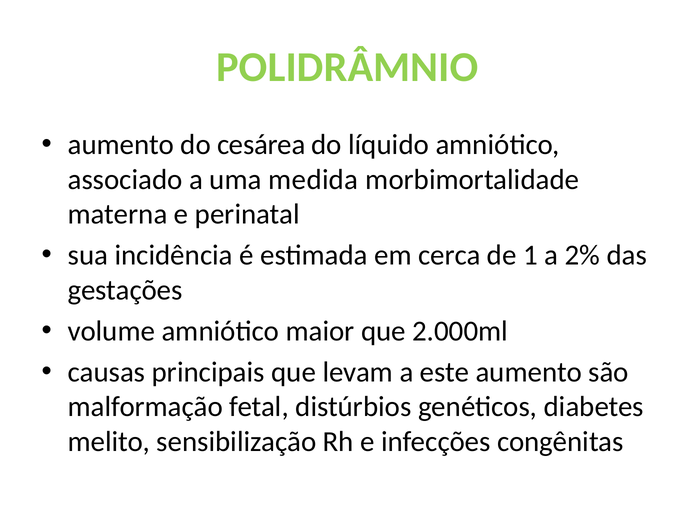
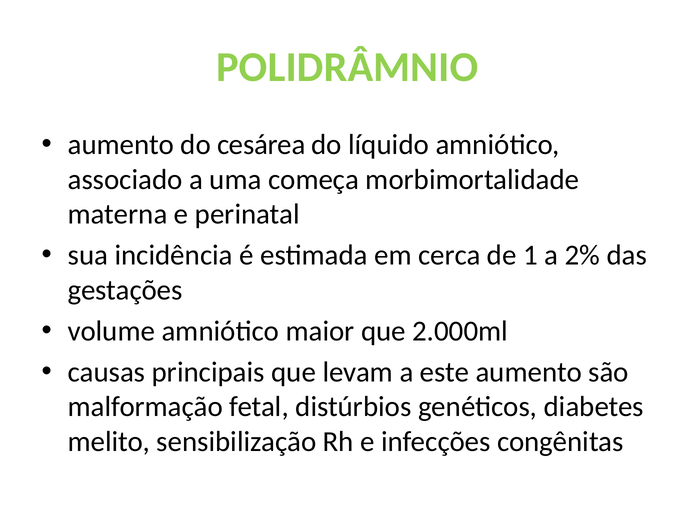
medida: medida -> começa (314, 179)
